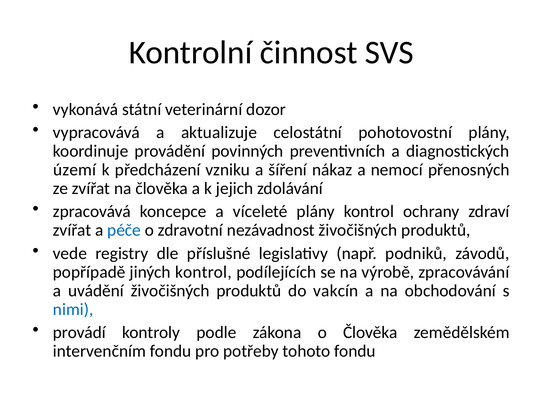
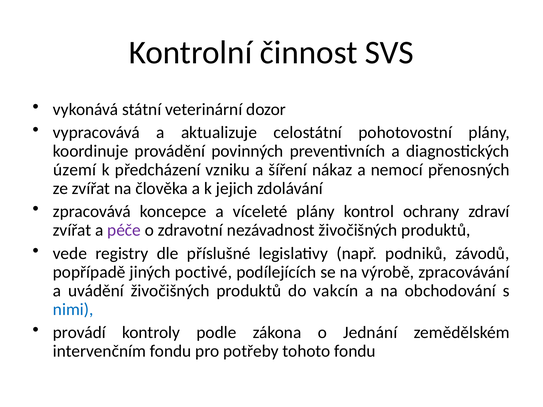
péče colour: blue -> purple (124, 230)
jiných kontrol: kontrol -> poctivé (203, 272)
o Člověka: Člověka -> Jednání (370, 333)
